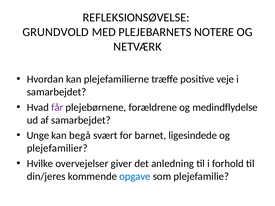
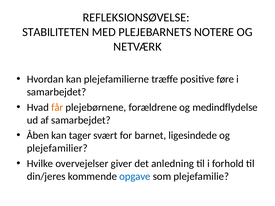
GRUNDVOLD: GRUNDVOLD -> STABILITETEN (56, 32)
veje: veje -> føre (225, 79)
får colour: purple -> orange (57, 107)
Unge: Unge -> Åben (38, 136)
begå: begå -> tager (80, 136)
